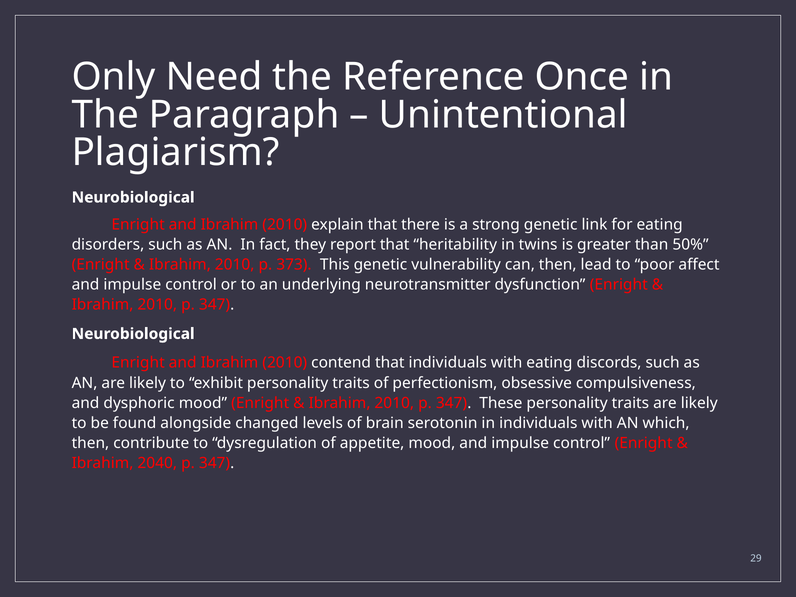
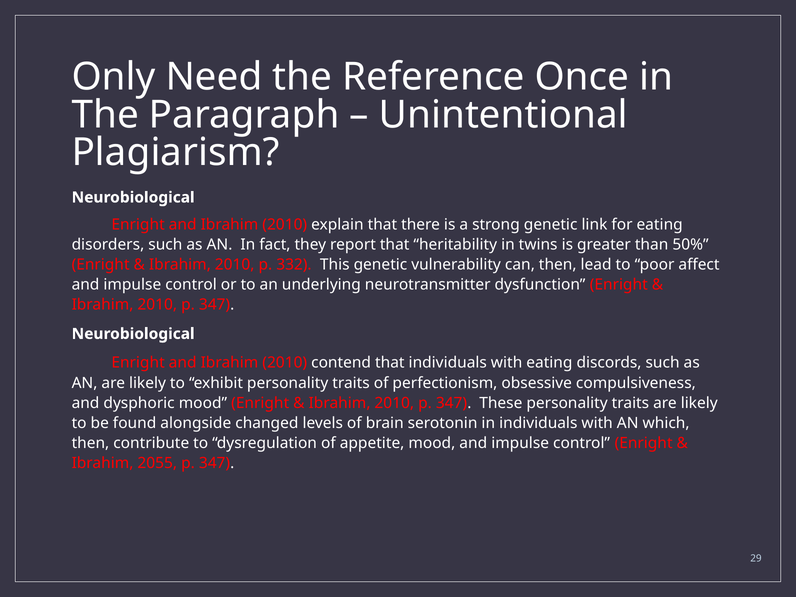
373: 373 -> 332 (294, 265)
2040: 2040 -> 2055 (157, 463)
